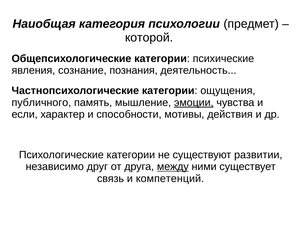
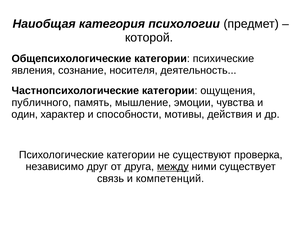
познания: познания -> носителя (134, 70)
эмоции underline: present -> none (194, 102)
если: если -> один (25, 114)
развитии: развитии -> проверка (258, 155)
